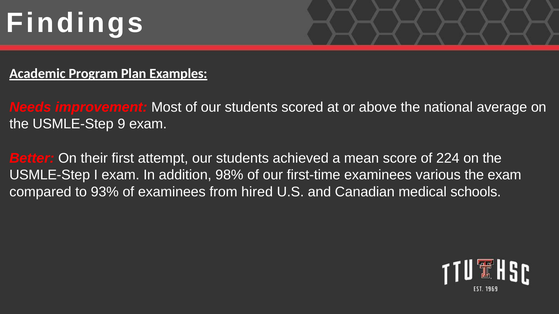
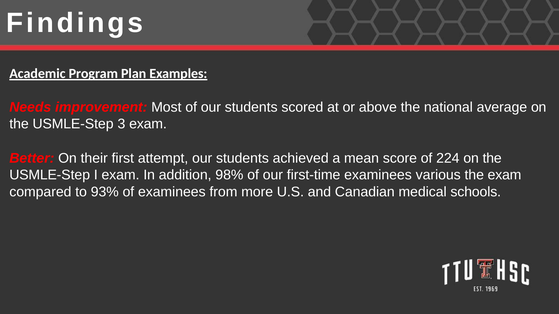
9: 9 -> 3 (121, 124)
hired: hired -> more (257, 192)
